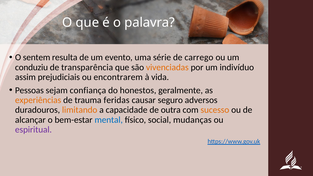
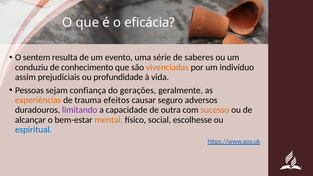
palavra: palavra -> eficácia (150, 23)
carrego: carrego -> saberes (199, 57)
transparência: transparência -> conhecimento (87, 67)
encontrarem: encontrarem -> profundidade (118, 77)
honestos: honestos -> gerações (138, 90)
feridas: feridas -> efeitos (117, 100)
limitando colour: orange -> purple (80, 110)
mental colour: blue -> orange (109, 120)
mudanças: mudanças -> escolhesse (192, 120)
espiritual colour: purple -> blue (33, 130)
